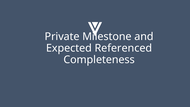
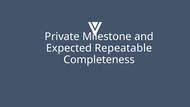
Referenced: Referenced -> Repeatable (123, 48)
